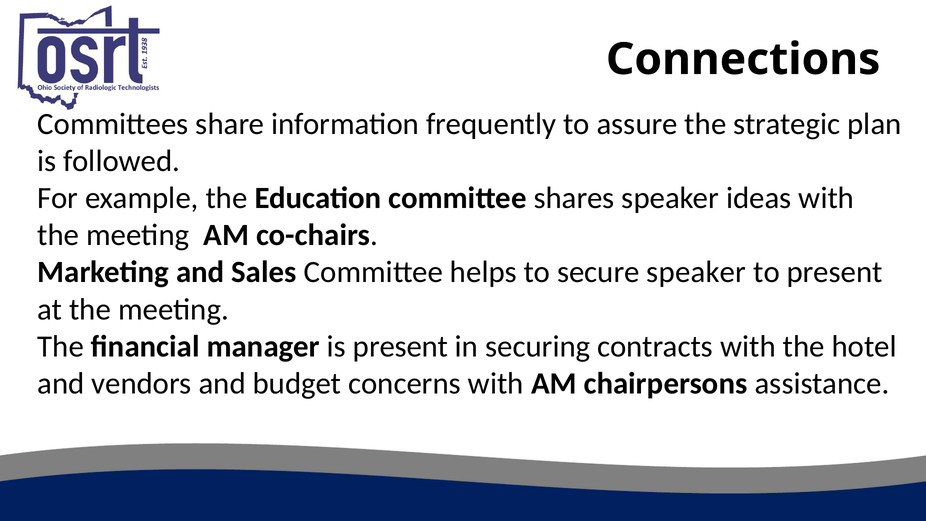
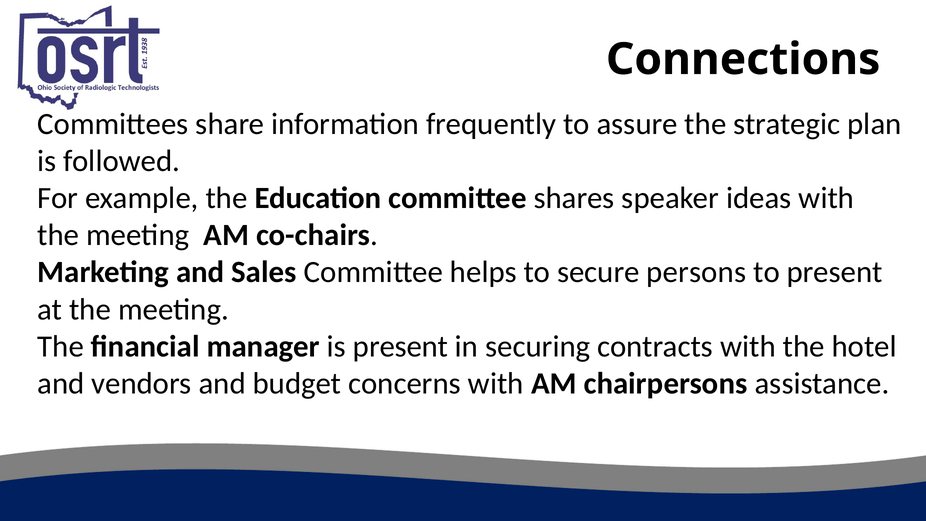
secure speaker: speaker -> persons (696, 272)
